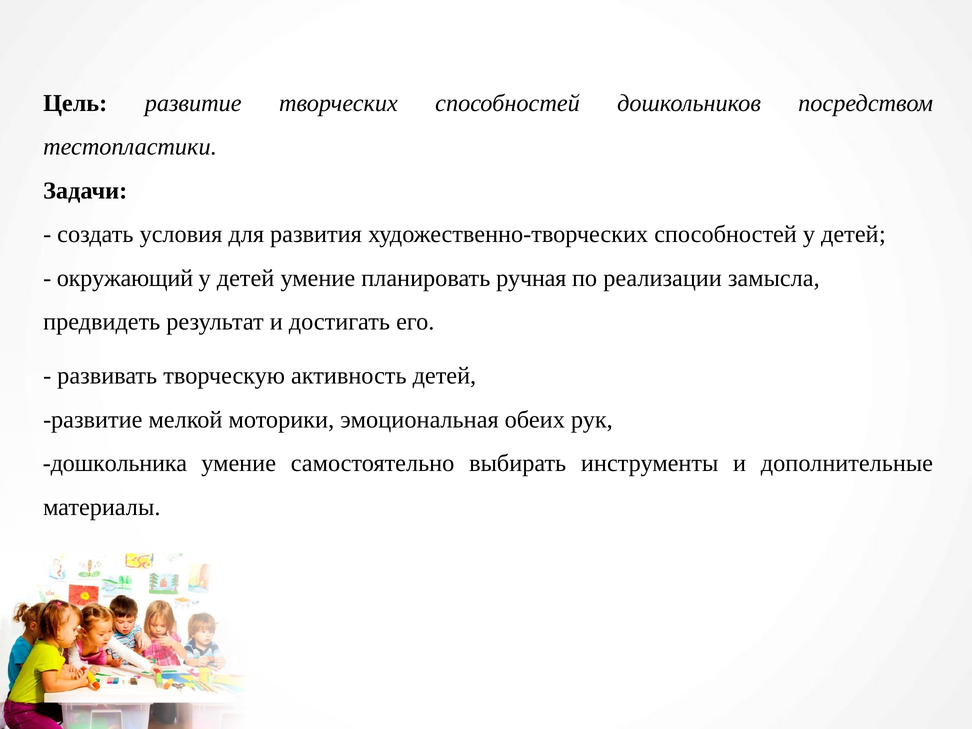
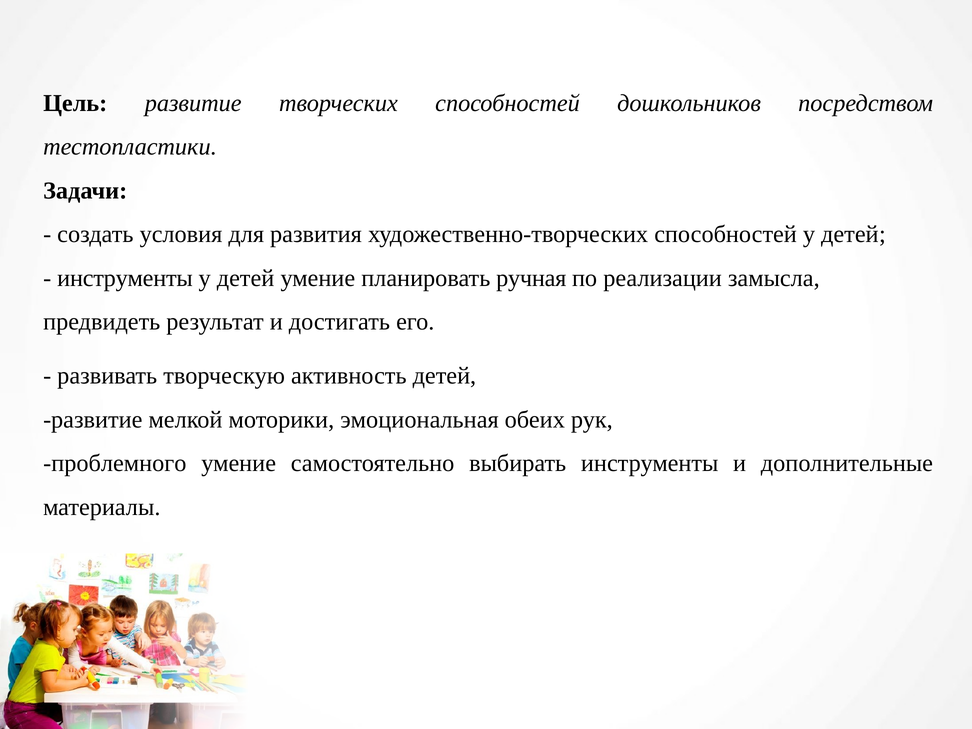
окружающий: окружающий -> инструменты (125, 278)
дошкольника: дошкольника -> проблемного (115, 463)
